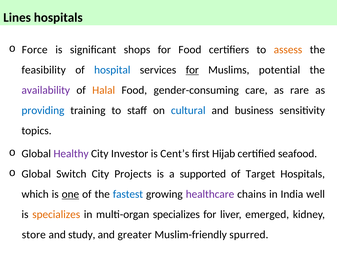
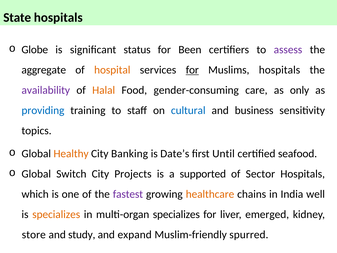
Lines: Lines -> State (17, 17)
Force: Force -> Globe (35, 50)
shops: shops -> status (137, 50)
for Food: Food -> Been (190, 50)
assess colour: orange -> purple (288, 50)
feasibility: feasibility -> aggregate (44, 70)
hospital colour: blue -> orange (112, 70)
Muslims potential: potential -> hospitals (280, 70)
rare: rare -> only (300, 90)
Healthy colour: purple -> orange (71, 154)
Investor: Investor -> Banking (130, 154)
Cent’s: Cent’s -> Date’s (175, 154)
Hijab: Hijab -> Until (224, 154)
Target: Target -> Sector (260, 174)
one underline: present -> none (70, 194)
fastest colour: blue -> purple (128, 194)
healthcare colour: purple -> orange (210, 194)
greater: greater -> expand (135, 234)
